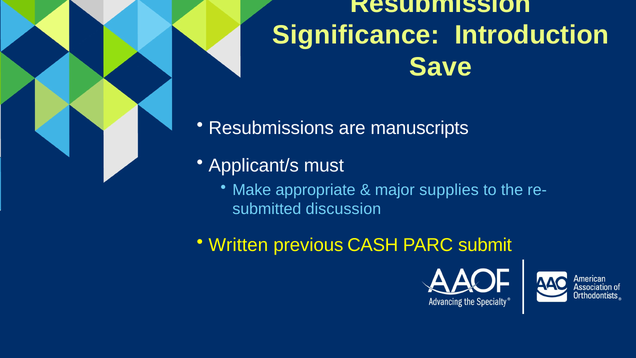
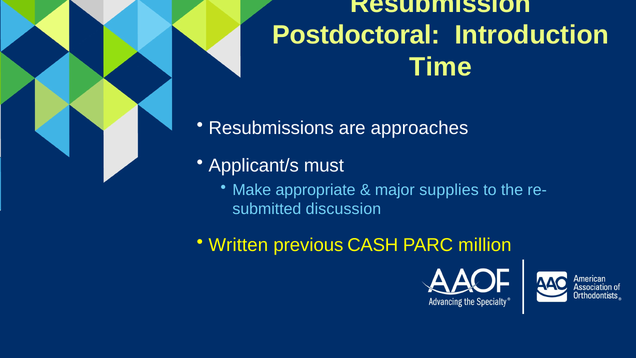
Significance: Significance -> Postdoctoral (356, 35)
Save: Save -> Time (441, 67)
manuscripts: manuscripts -> approaches (420, 128)
submit: submit -> million (485, 245)
